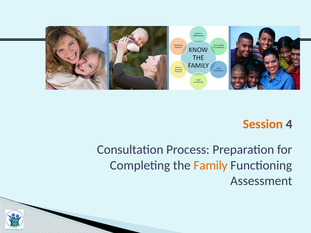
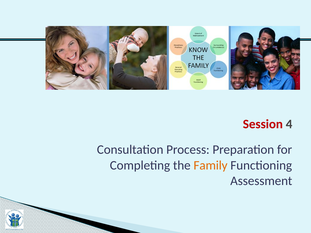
Session colour: orange -> red (263, 124)
